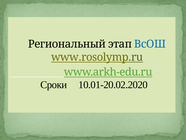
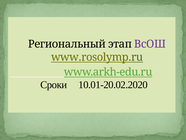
ВсОШ colour: blue -> purple (150, 44)
